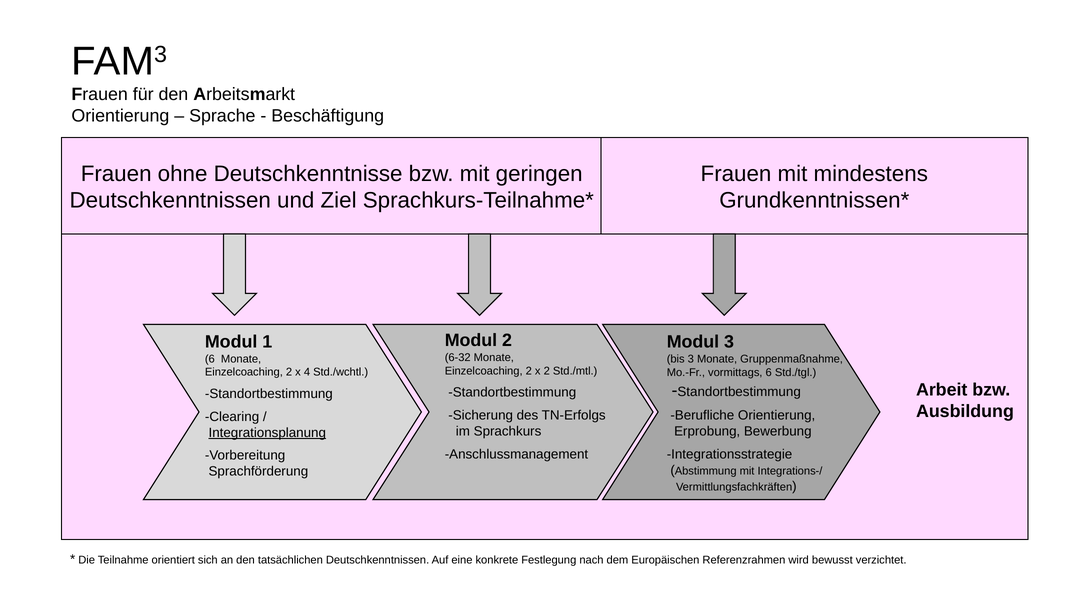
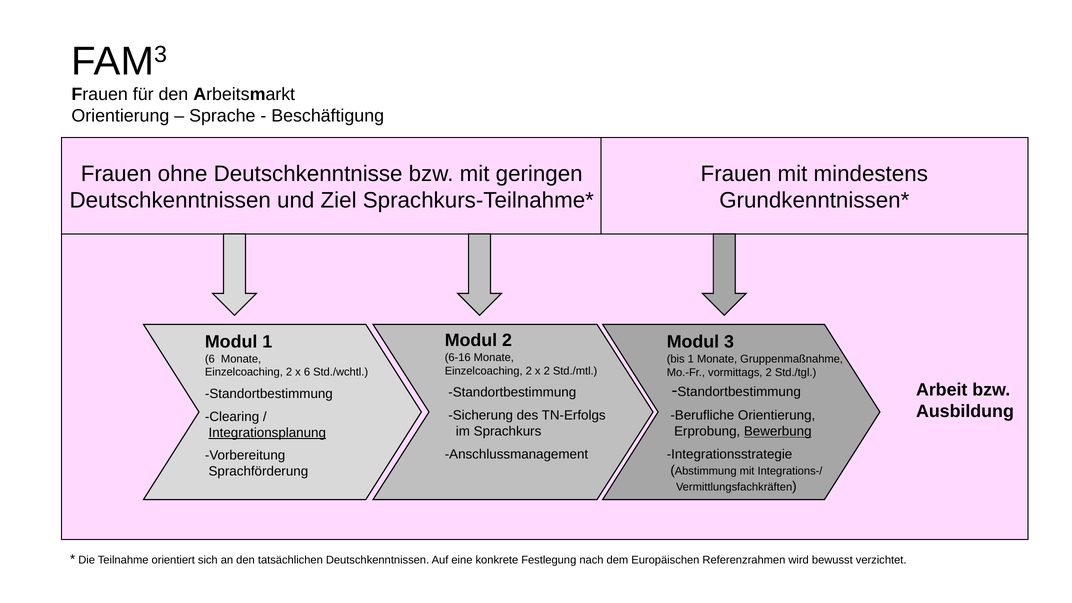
6-32: 6-32 -> 6-16 (458, 358)
bis 3: 3 -> 1 (691, 359)
x 4: 4 -> 6 (307, 372)
vormittags 6: 6 -> 2 (769, 372)
Bewerbung underline: none -> present (778, 431)
